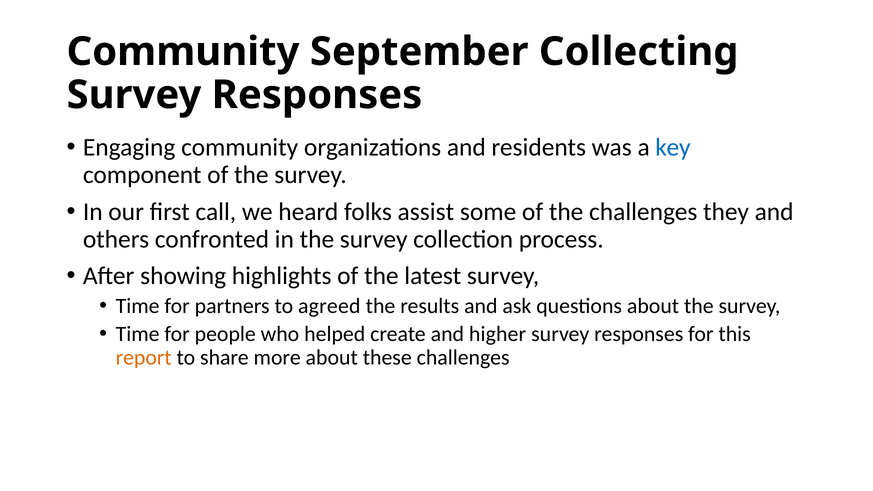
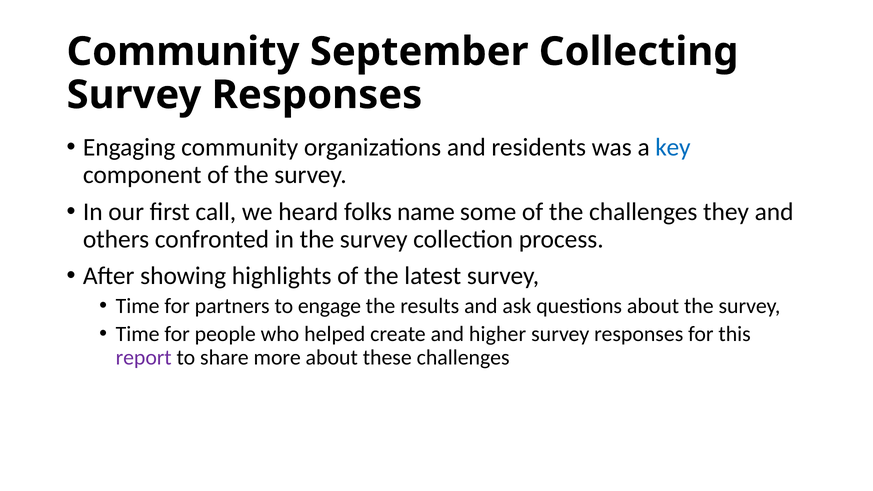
assist: assist -> name (426, 212)
agreed: agreed -> engage (329, 306)
report colour: orange -> purple (144, 358)
